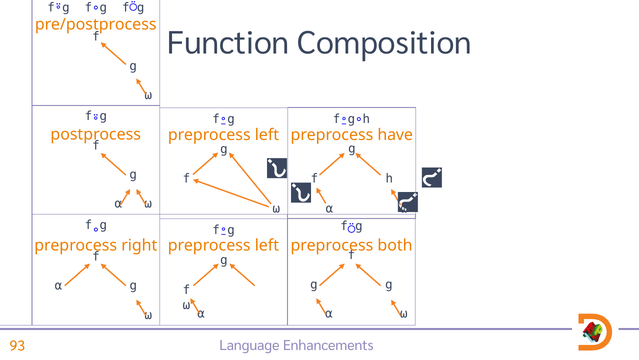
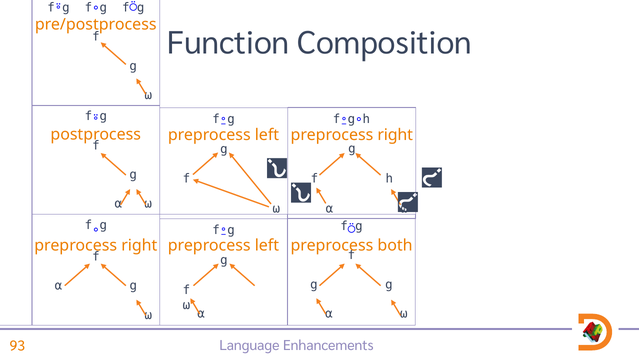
have: have -> right (395, 135)
